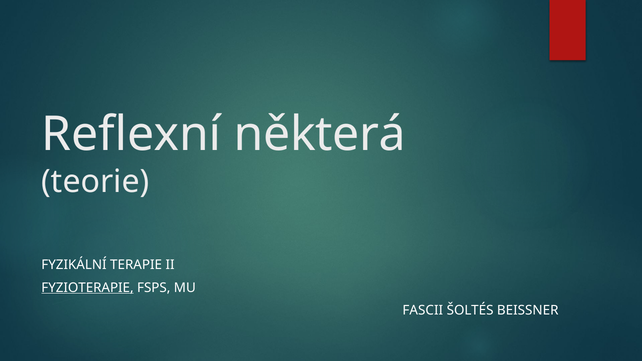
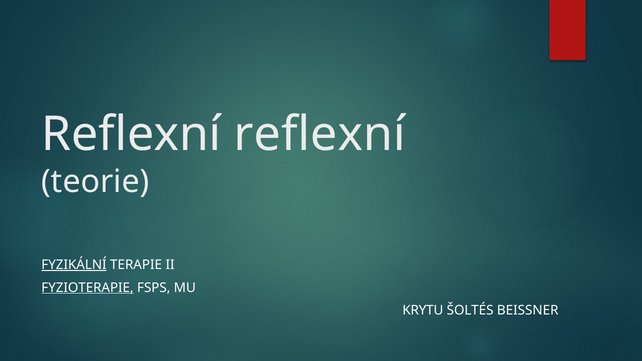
Reflexní některá: některá -> reflexní (320, 135)
FYZIKÁLNÍ underline: none -> present (74, 265)
FASCII: FASCII -> KRYTU (423, 310)
